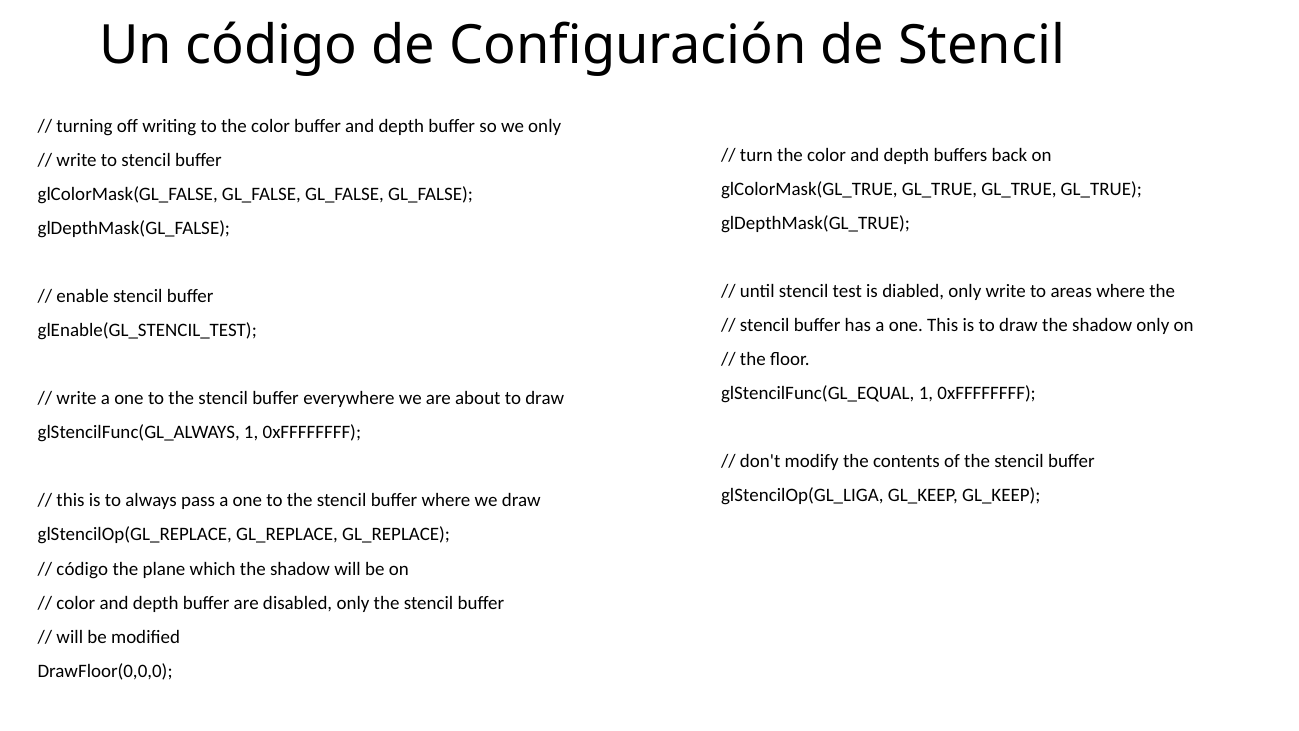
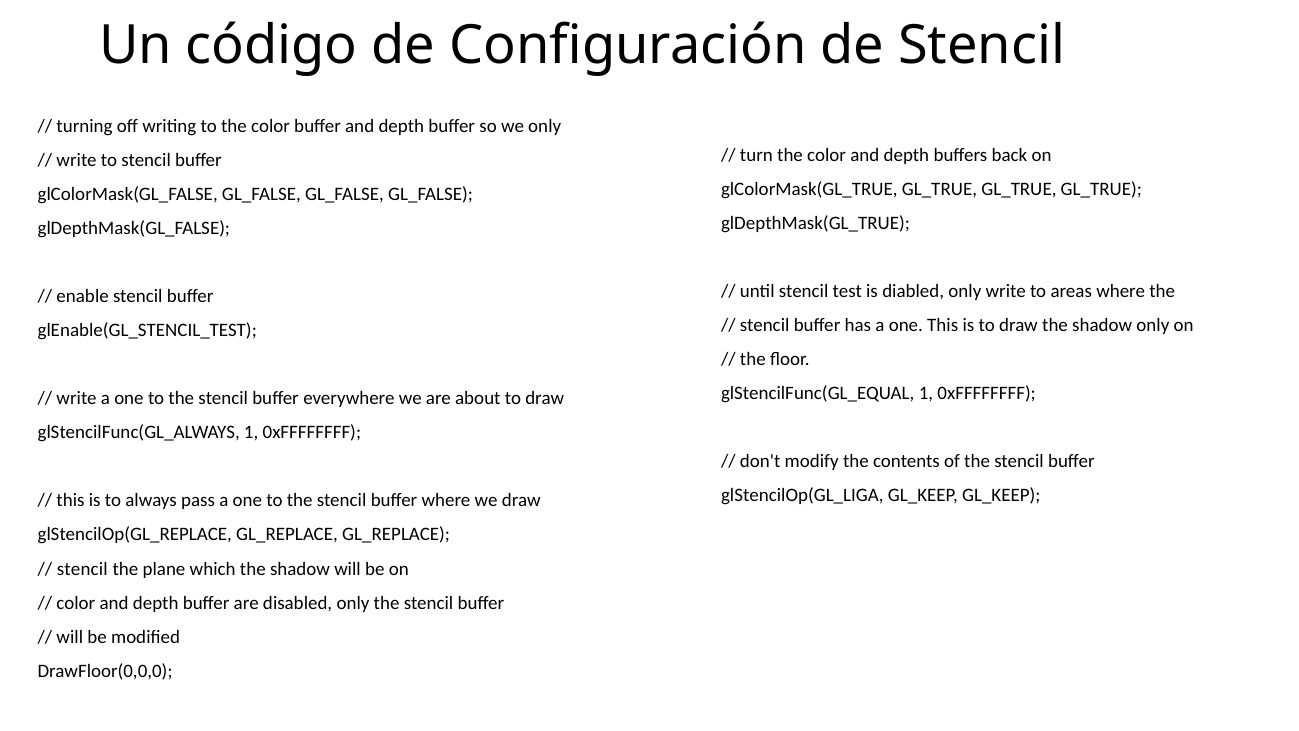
código: código -> stencil (82, 569)
